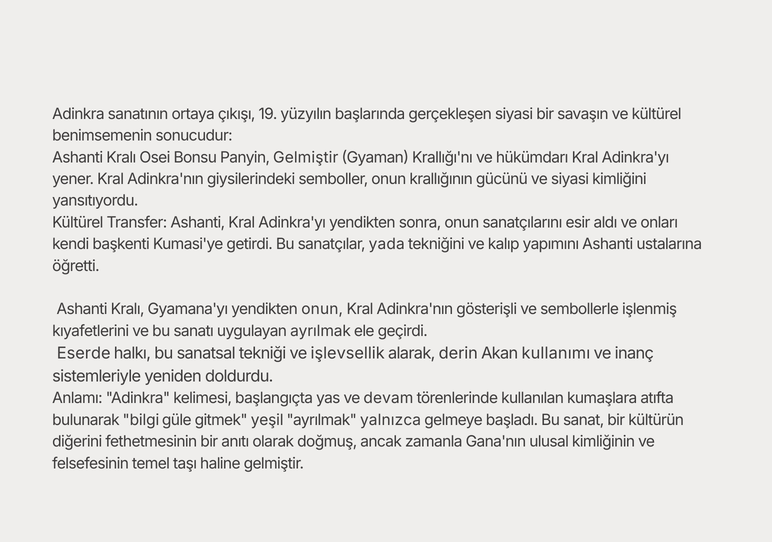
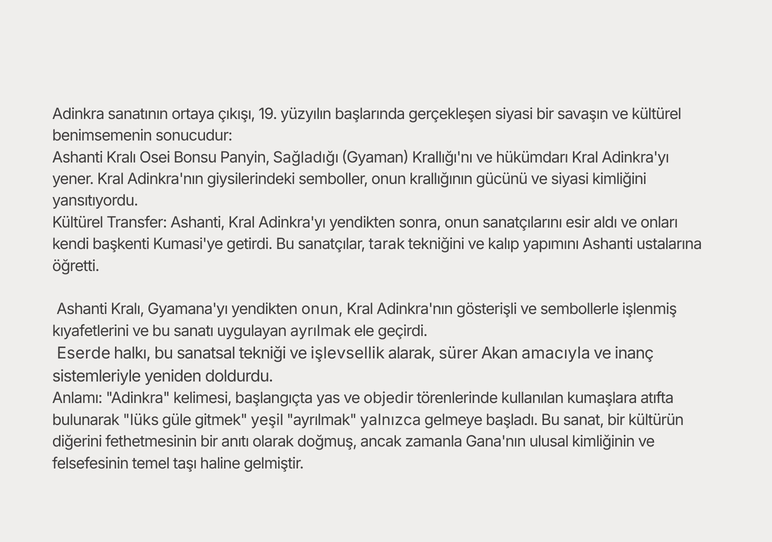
Panyin Gelmiştir: Gelmiştir -> Sağladığı (306, 158)
yada: yada -> tarak (387, 244)
derin: derin -> sürer (458, 354)
kullanımı: kullanımı -> amacıyla (556, 354)
devam: devam -> objedir (389, 399)
bilgi: bilgi -> lüks (141, 420)
